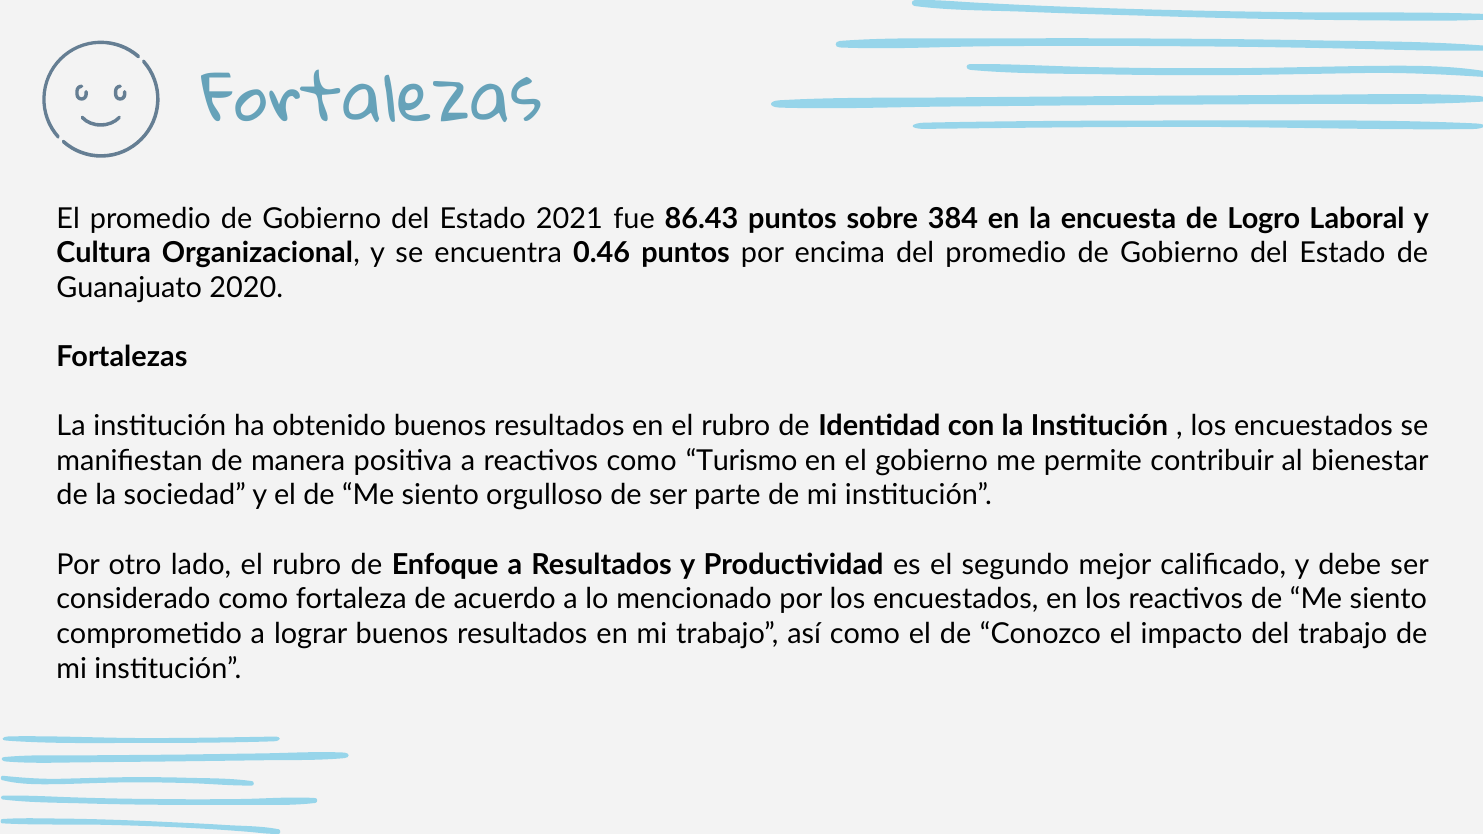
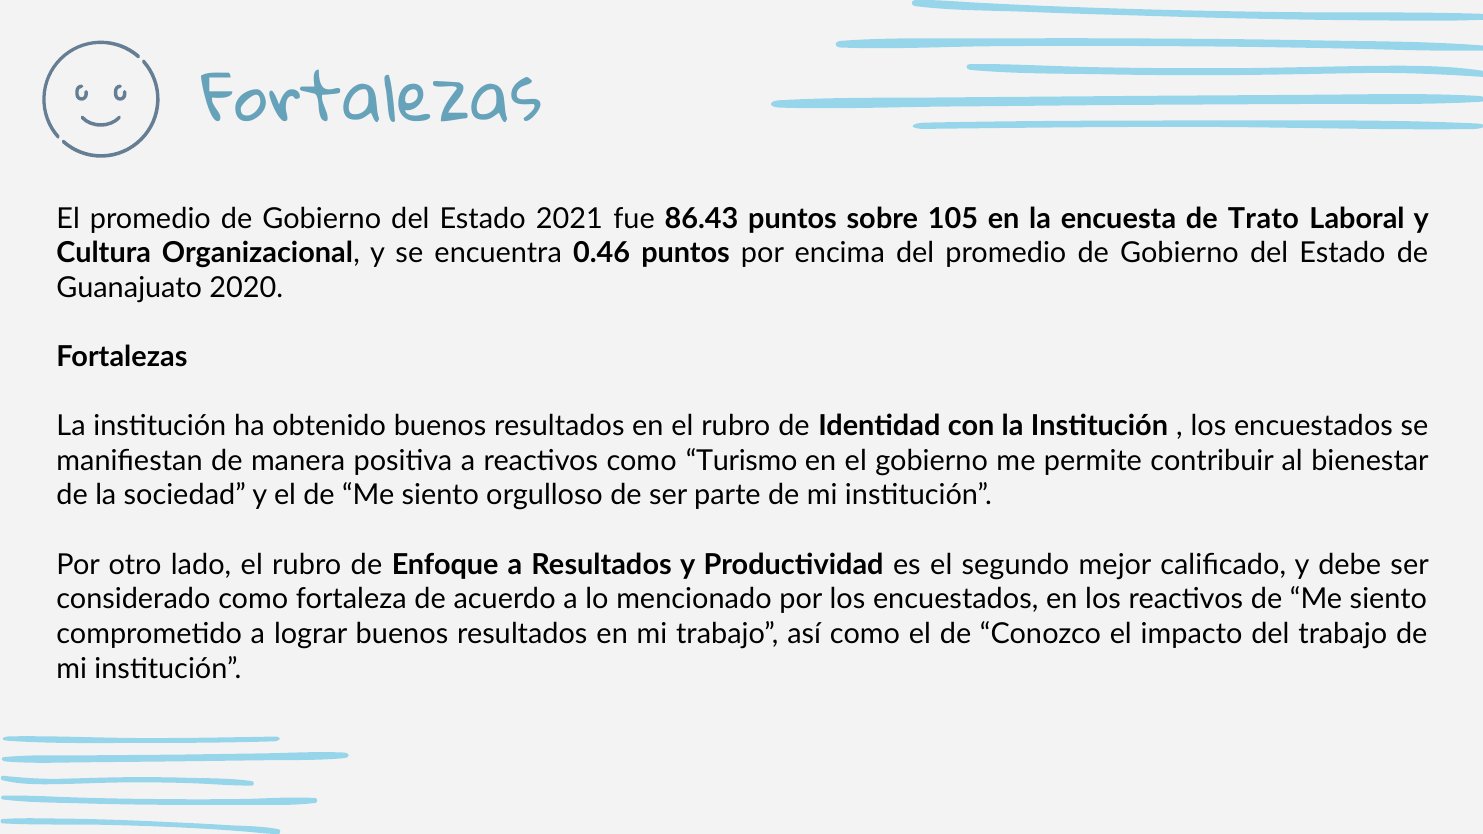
384: 384 -> 105 (953, 219)
Logro: Logro -> Trato (1263, 219)
